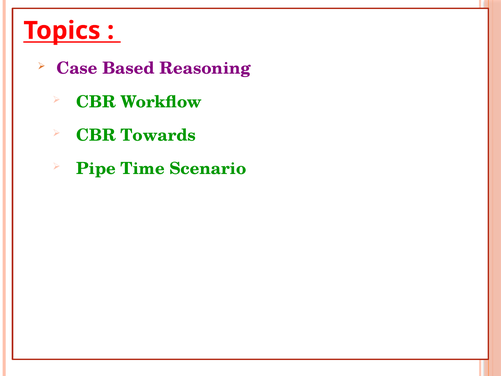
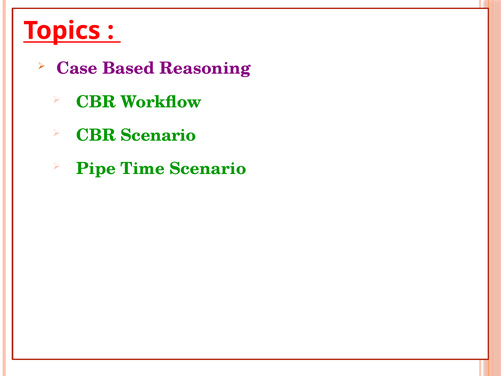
CBR Towards: Towards -> Scenario (158, 135)
